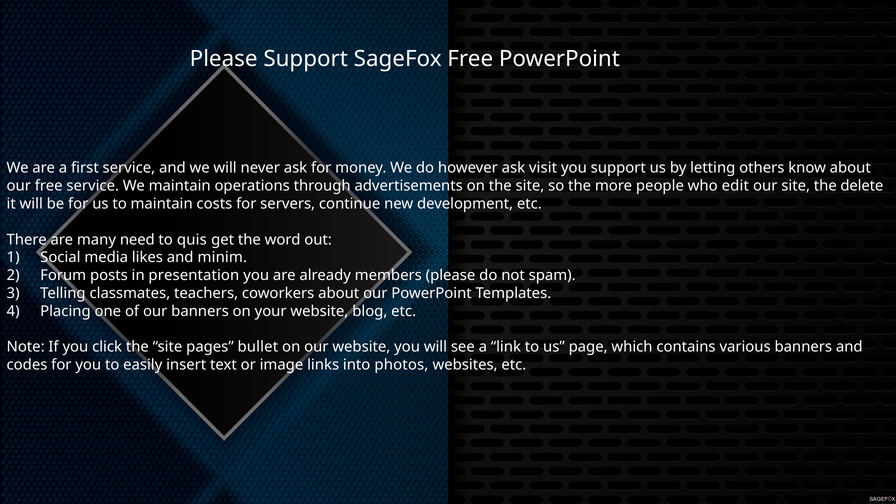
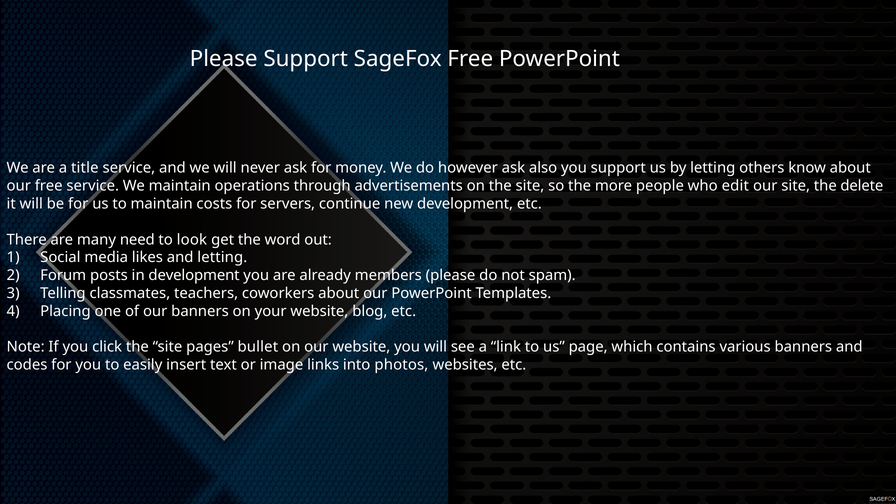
first: first -> title (85, 168)
visit: visit -> also (543, 168)
quis: quis -> look (192, 240)
and minim: minim -> letting (222, 257)
in presentation: presentation -> development (194, 275)
